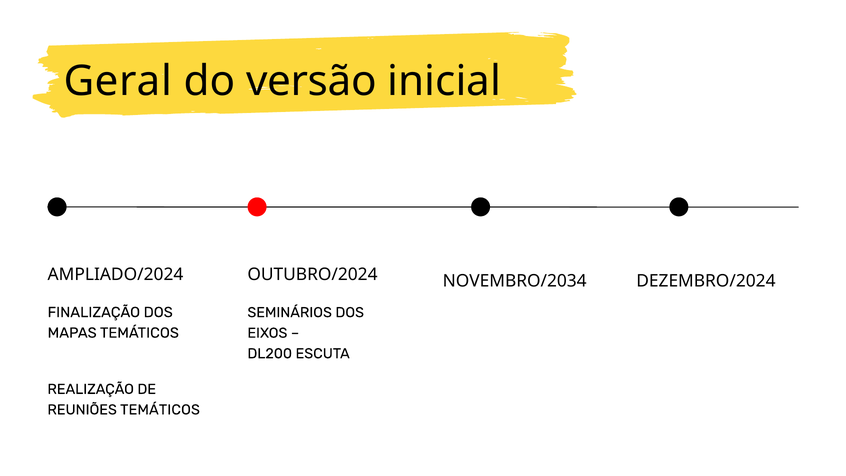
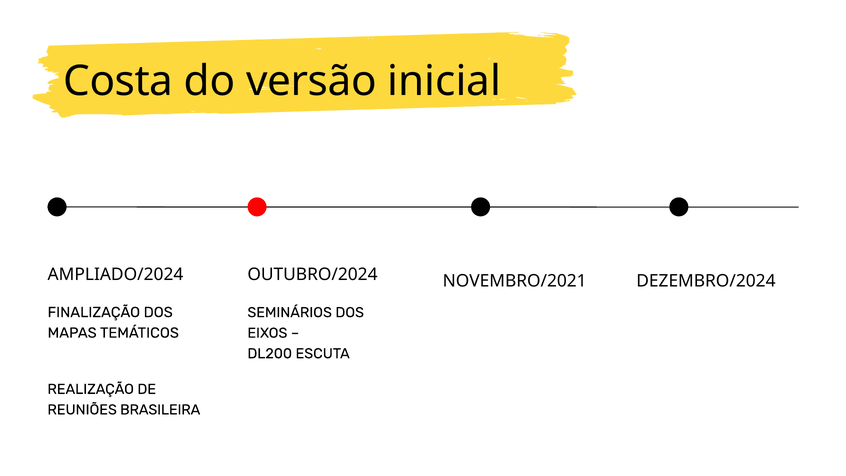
Geral: Geral -> Costa (118, 81)
NOVEMBRO/2034: NOVEMBRO/2034 -> NOVEMBRO/2021 (515, 281)
REUNIÕES TEMÁTICOS: TEMÁTICOS -> BRASILEIRA (160, 410)
